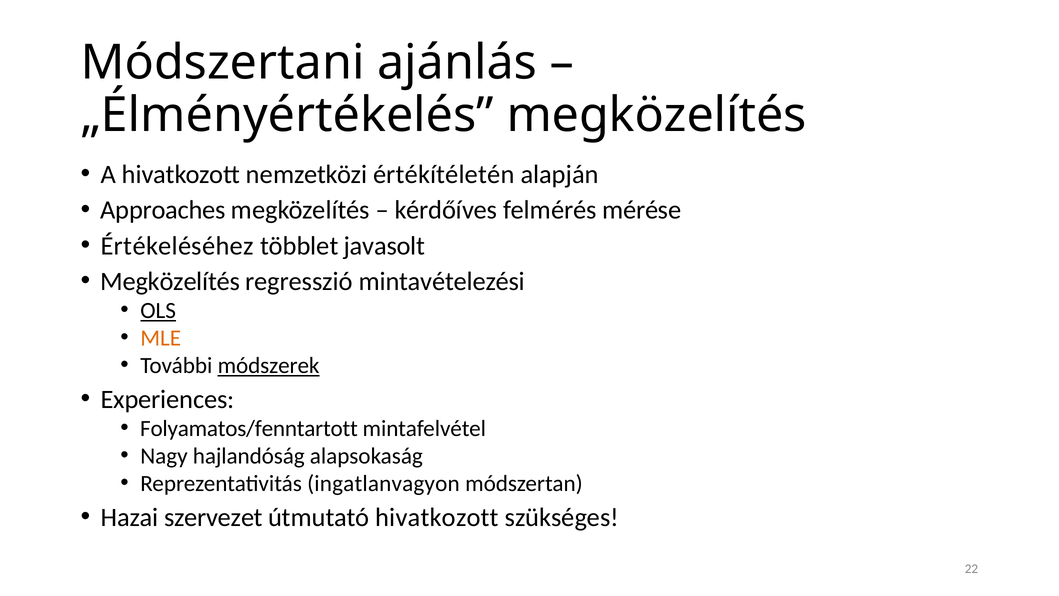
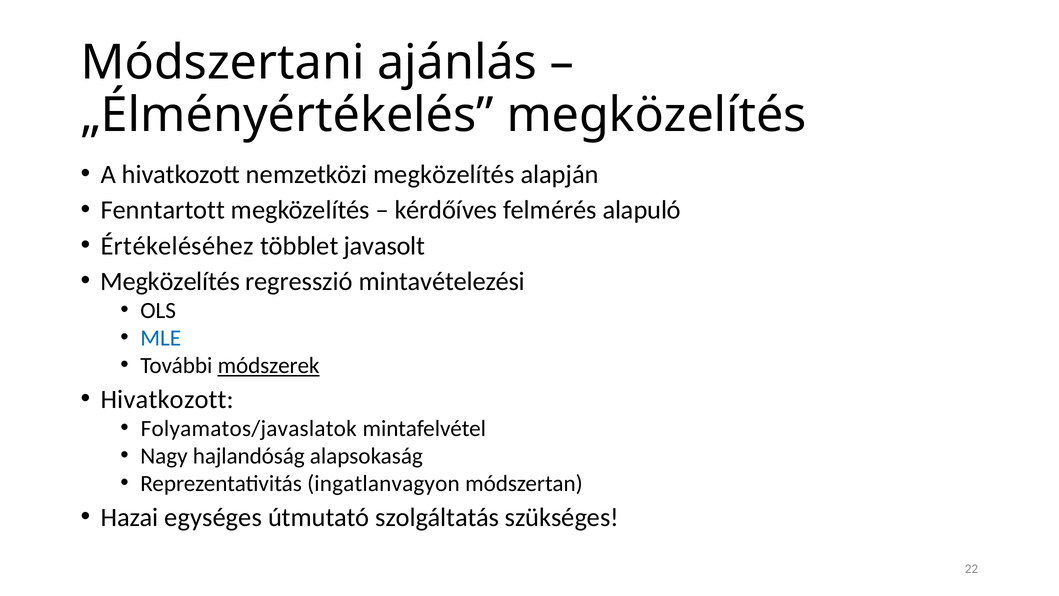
nemzetközi értékítéletén: értékítéletén -> megközelítés (444, 174)
Approaches: Approaches -> Fenntartott (163, 210)
mérése: mérése -> alapuló (642, 210)
OLS underline: present -> none (158, 311)
MLE colour: orange -> blue (161, 338)
Experiences: Experiences -> Hivatkozott (167, 399)
Folyamatos/fenntartott: Folyamatos/fenntartott -> Folyamatos/javaslatok (249, 429)
szervezet: szervezet -> egységes (213, 517)
útmutató hivatkozott: hivatkozott -> szolgáltatás (437, 517)
